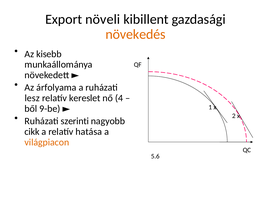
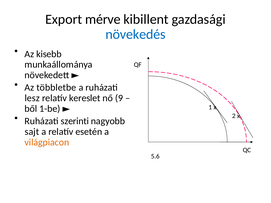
növeli: növeli -> mérve (103, 19)
növekedés colour: orange -> blue (135, 34)
árfolyama: árfolyama -> többletbe (56, 88)
4: 4 -> 9 (119, 98)
9-be: 9-be -> 1-be (50, 109)
cikk: cikk -> sajt (32, 132)
hatása: hatása -> esetén (89, 132)
